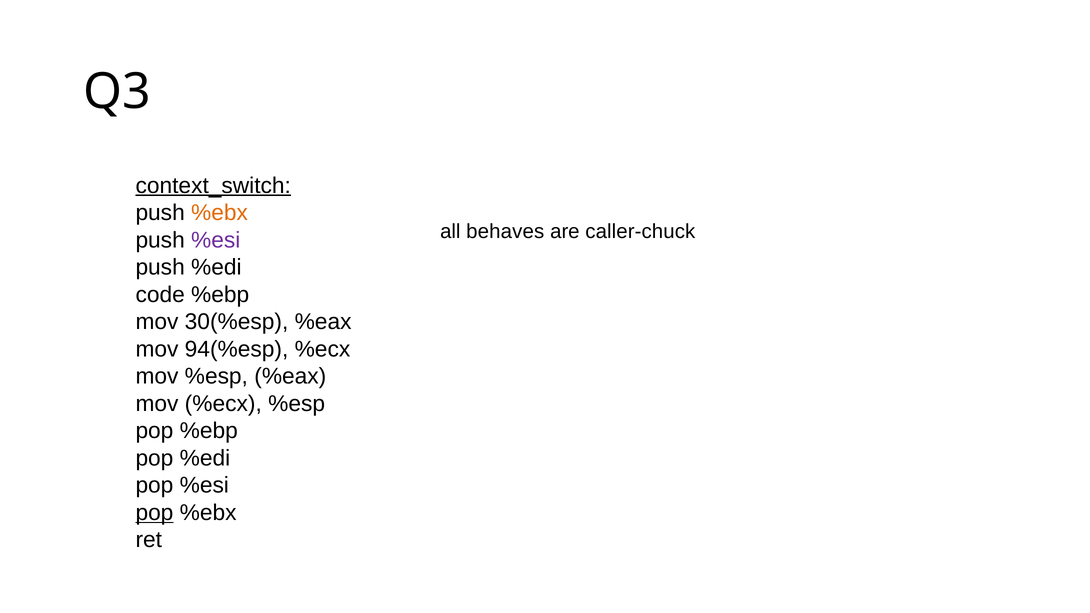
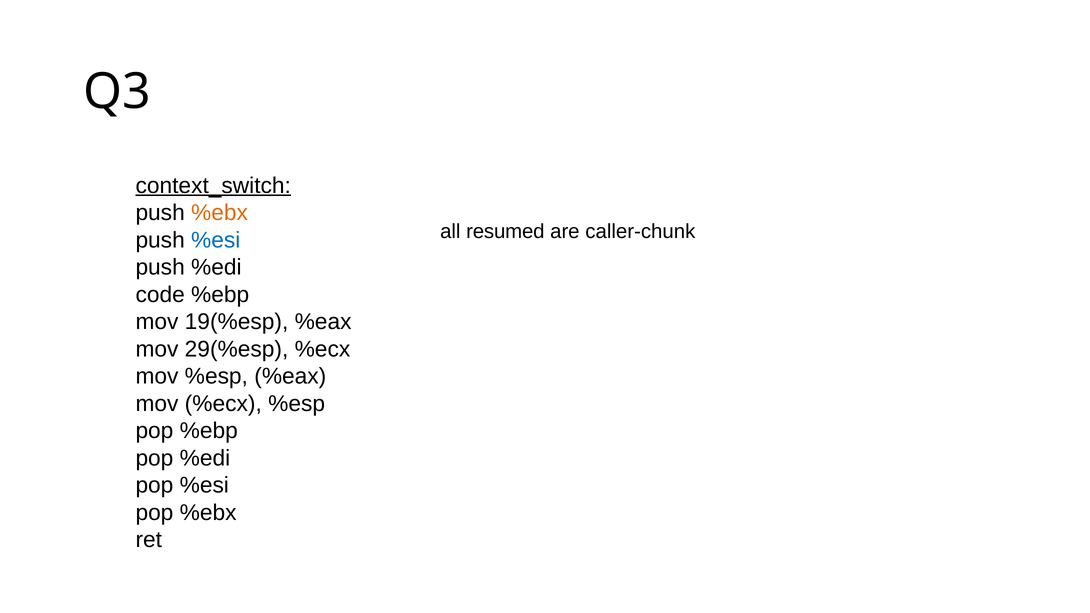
behaves: behaves -> resumed (505, 232)
caller-chuck: caller-chuck -> caller-chunk (640, 232)
%esi colour: purple -> blue (216, 240)
30(%esp: 30(%esp -> 19(%esp (237, 322)
94(%esp: 94(%esp -> 29(%esp (237, 349)
pop underline: present -> none (154, 513)
